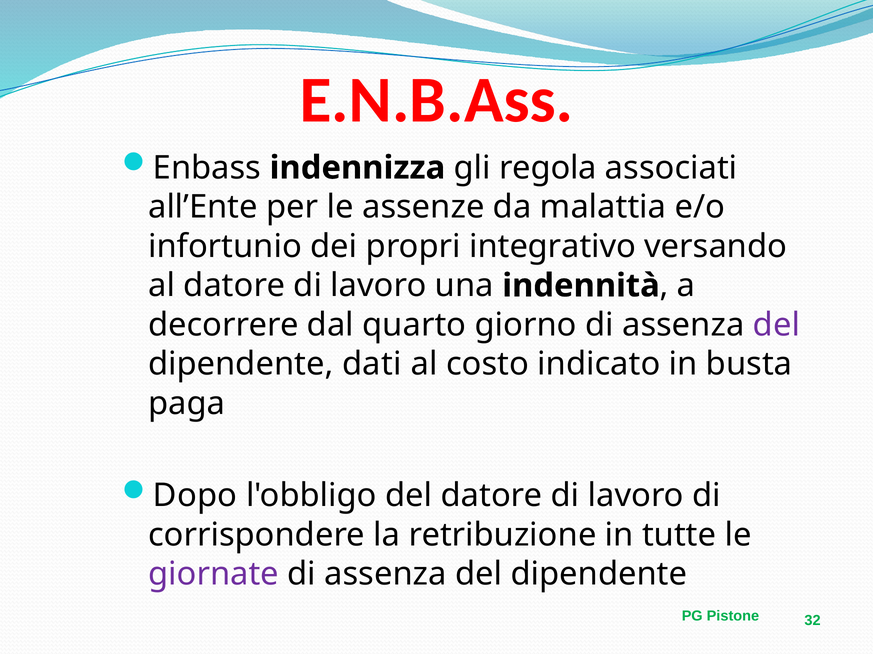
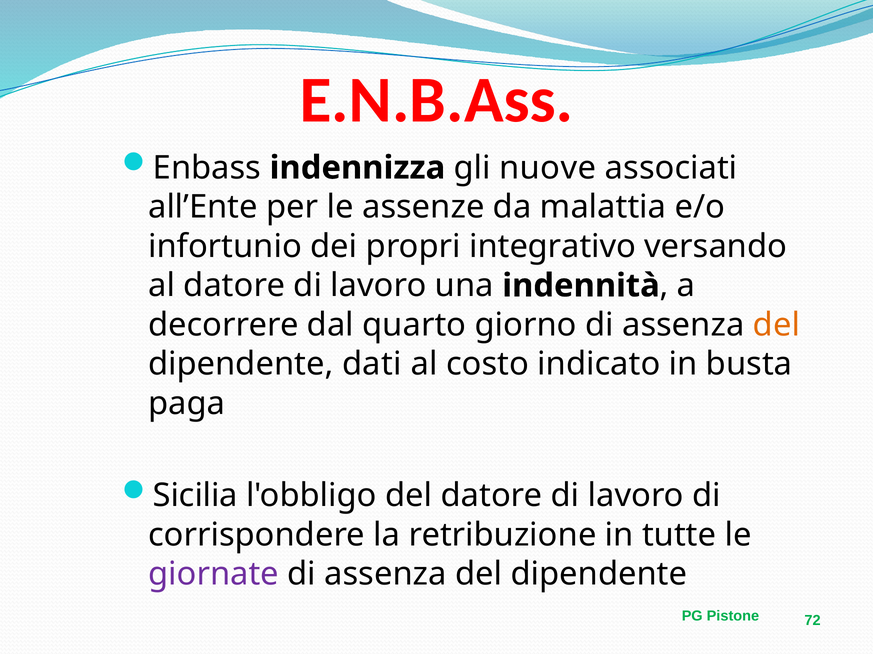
regola: regola -> nuove (548, 168)
del colour: purple -> orange (776, 325)
Dopo: Dopo -> Sicilia (195, 496)
32: 32 -> 72 (813, 621)
